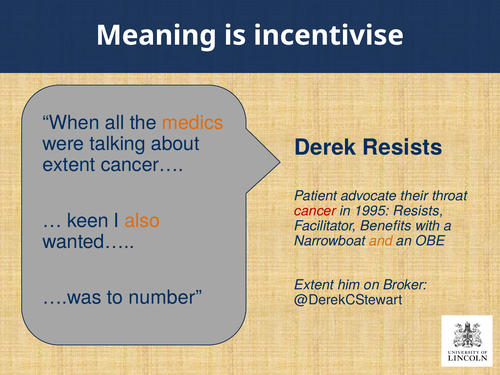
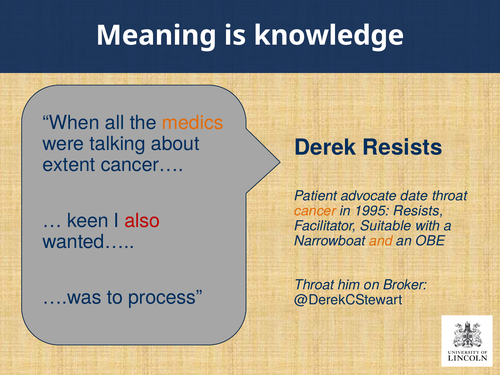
incentivise: incentivise -> knowledge (329, 35)
their: their -> date (414, 196)
cancer colour: red -> orange (315, 211)
also colour: orange -> red (142, 221)
Benefits: Benefits -> Suitable (386, 226)
Extent: Extent -> Throat (314, 285)
number: number -> process (165, 298)
